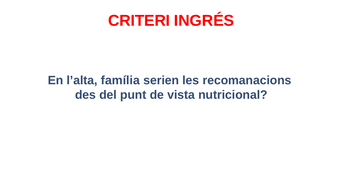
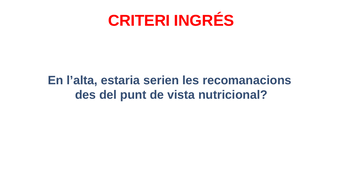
família: família -> estaria (120, 80)
